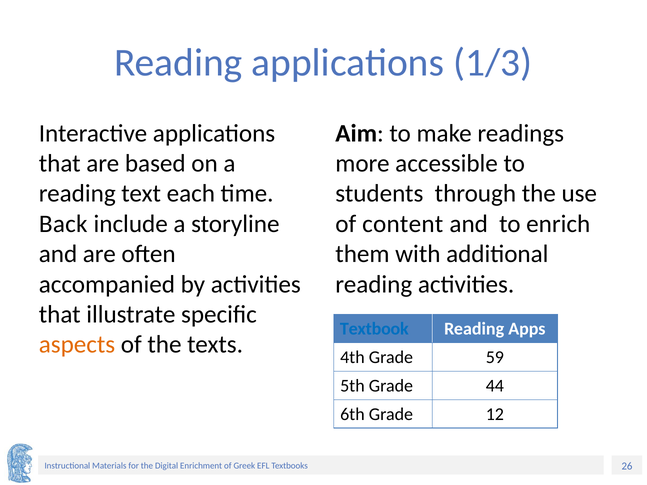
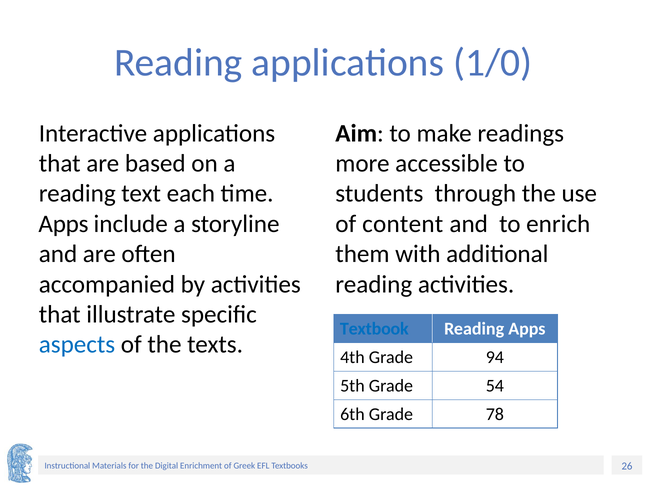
1/3: 1/3 -> 1/0 (493, 63)
Back: Back -> Apps (64, 224)
aspects colour: orange -> blue (77, 345)
59: 59 -> 94 (495, 357)
44: 44 -> 54 (495, 386)
12: 12 -> 78 (495, 414)
